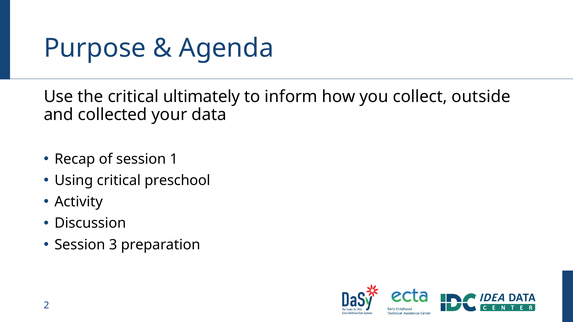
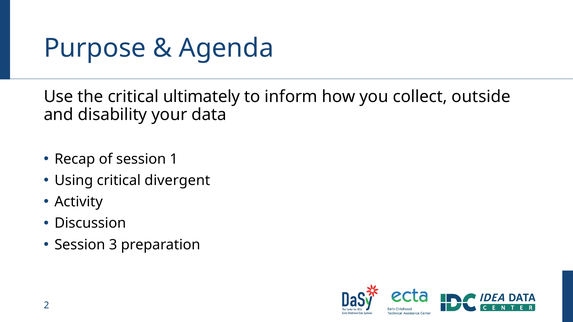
collected: collected -> disability (113, 115)
preschool: preschool -> divergent (177, 181)
